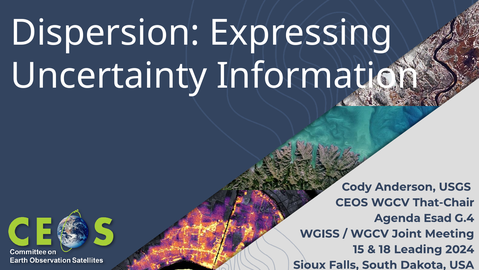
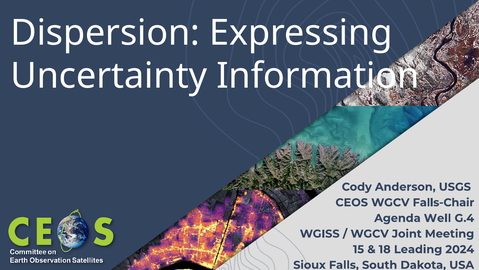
That-Chair: That-Chair -> Falls-Chair (443, 202)
Esad: Esad -> Well (438, 218)
